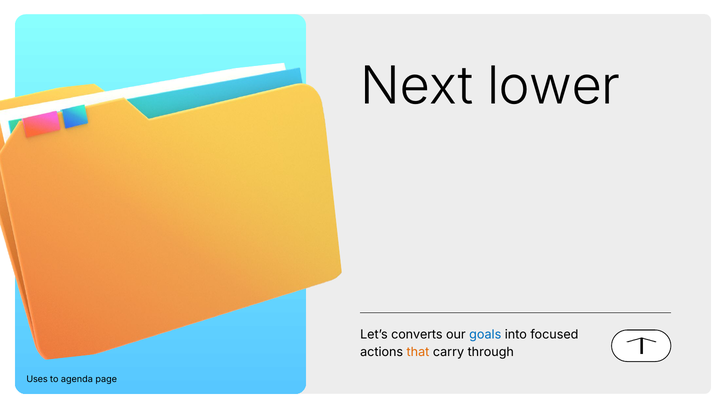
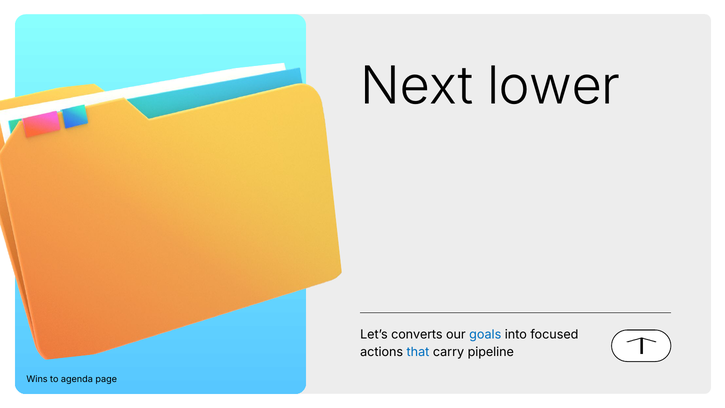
that colour: orange -> blue (418, 352)
through: through -> pipeline (491, 352)
Uses: Uses -> Wins (37, 379)
